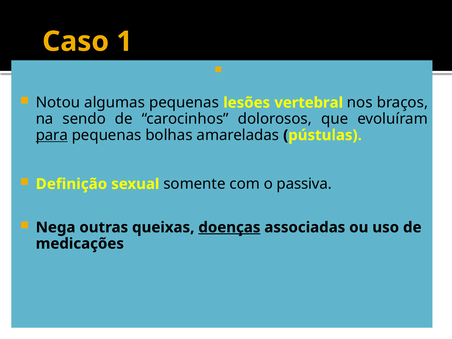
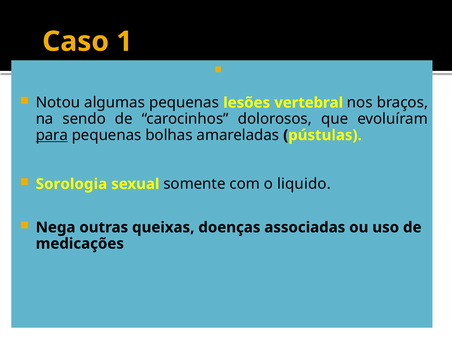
Definição: Definição -> Sorologia (71, 184)
passiva: passiva -> liquido (304, 184)
doenças underline: present -> none (229, 227)
